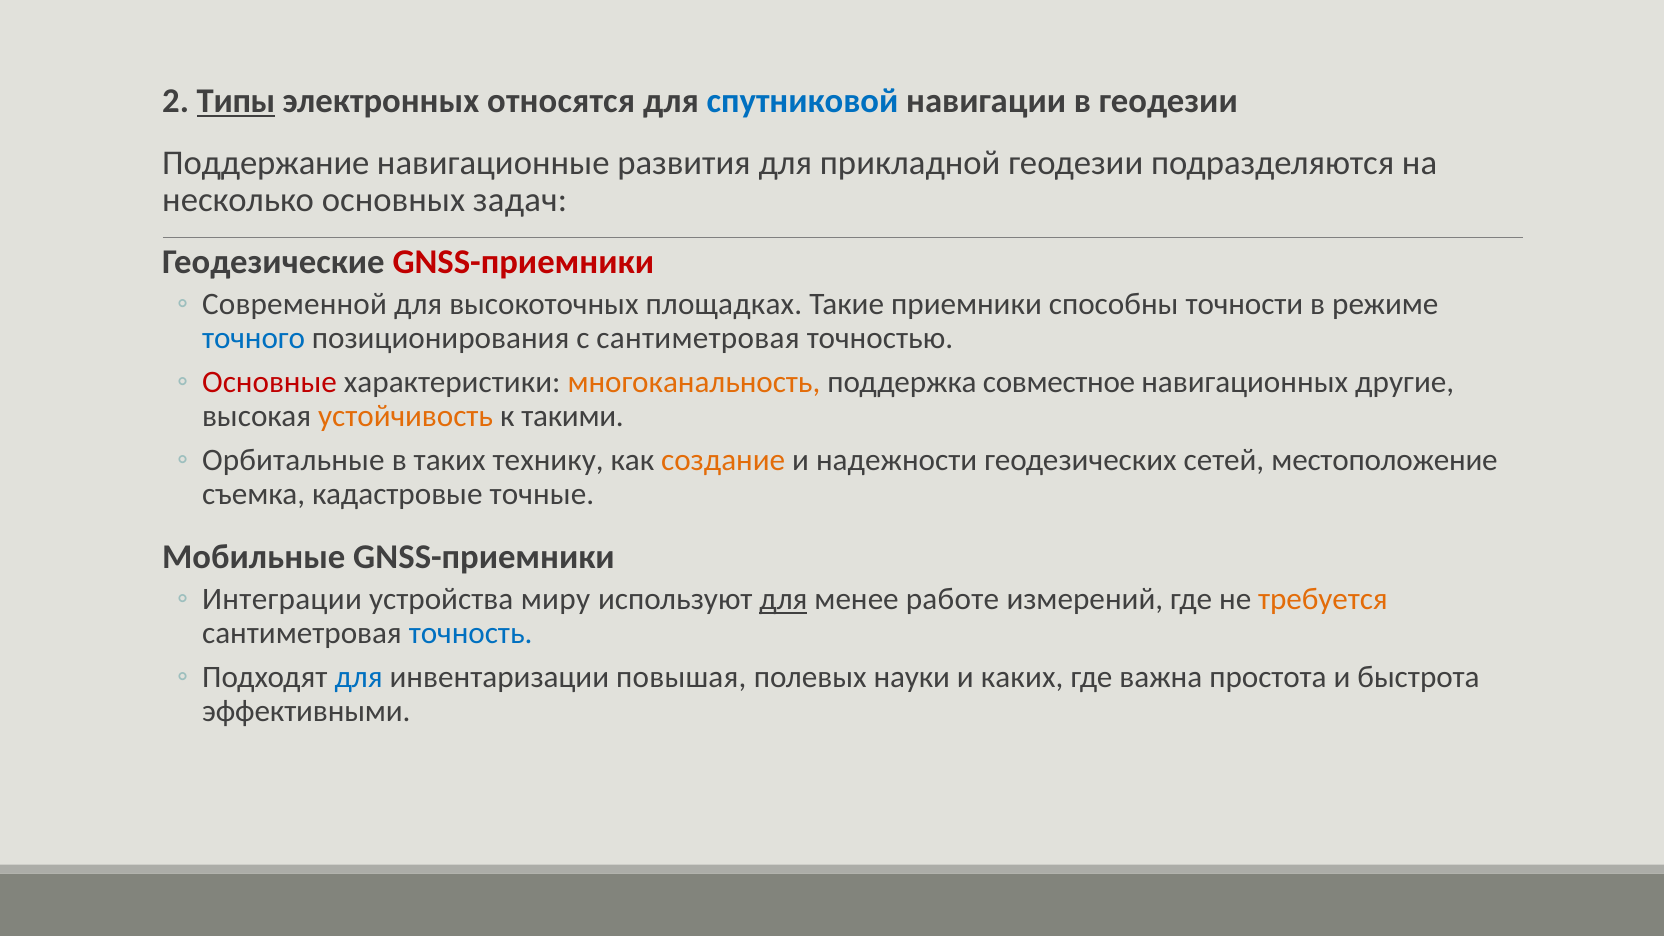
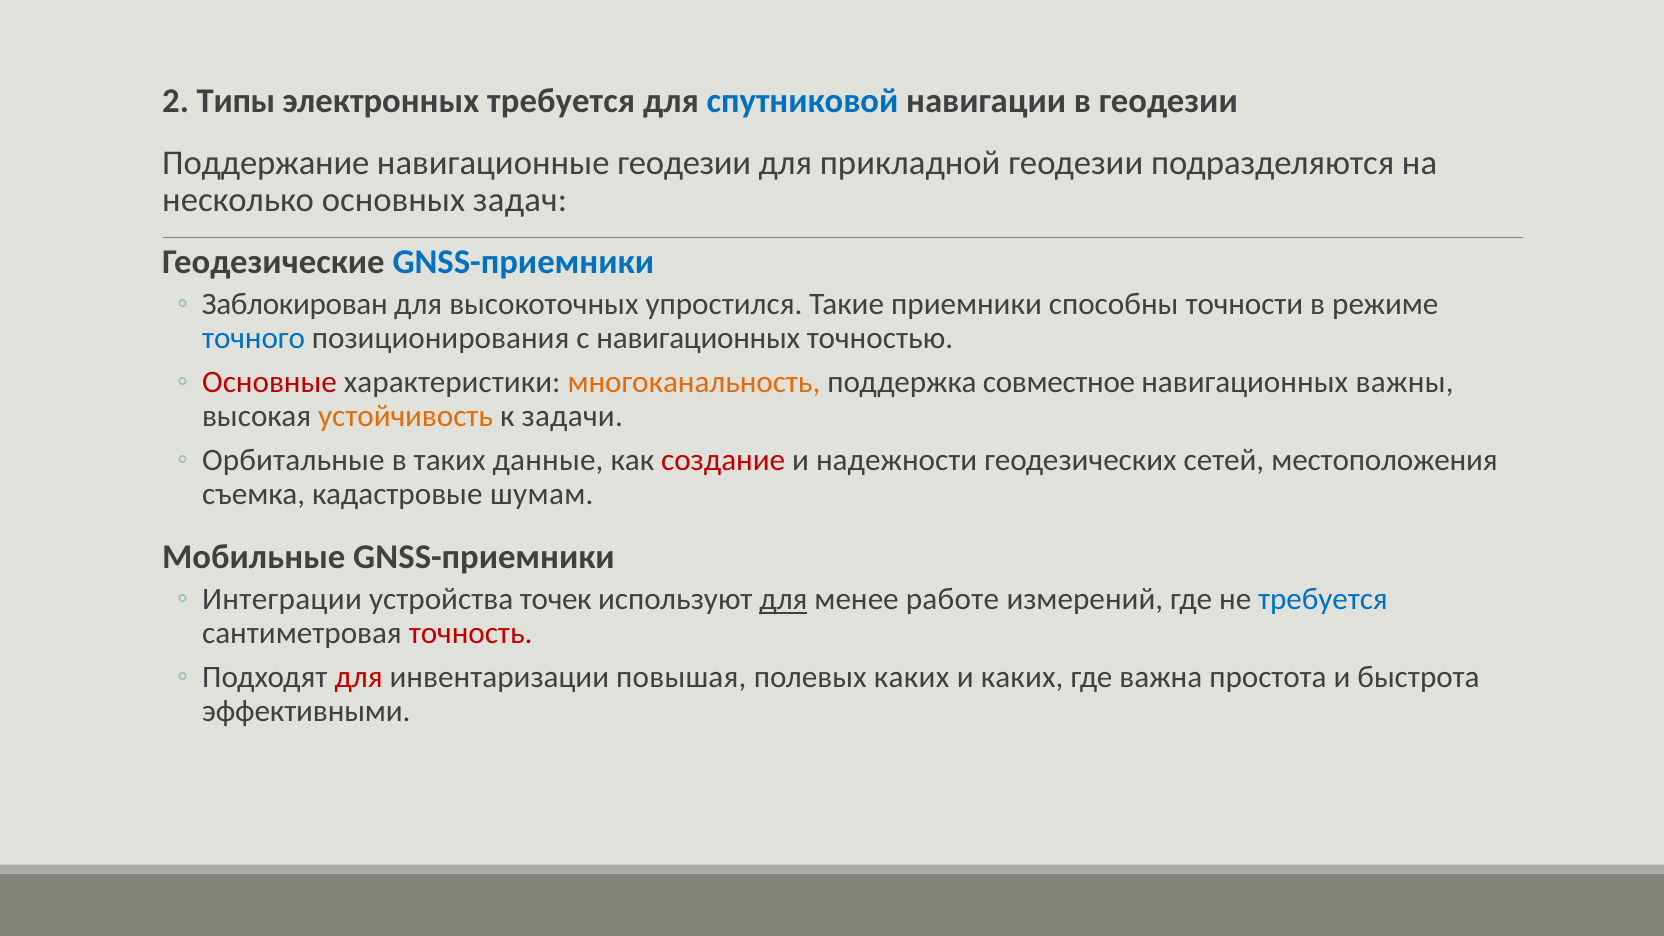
Типы underline: present -> none (236, 101)
электронных относятся: относятся -> требуется (561, 101)
навигационные развития: развития -> геодезии (684, 163)
GNSS-приемники colour: red -> blue (523, 262)
Современной: Современной -> Заблокирован (295, 304)
площадках: площадках -> упростился (724, 304)
с сантиметровая: сантиметровая -> навигационных (698, 338)
другие: другие -> важны (1405, 382)
такими: такими -> задачи (572, 416)
технику: технику -> данные (548, 460)
создание colour: orange -> red (723, 460)
местоположение: местоположение -> местоположения (1385, 460)
точные: точные -> шумам (542, 494)
миру: миру -> точек (556, 600)
требуется colour: orange -> blue (1323, 600)
точность colour: blue -> red (471, 633)
для colour: blue -> red (359, 677)
полевых науки: науки -> каких (912, 677)
